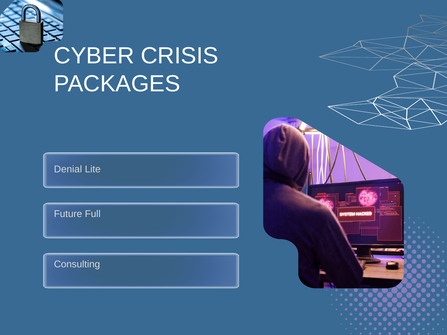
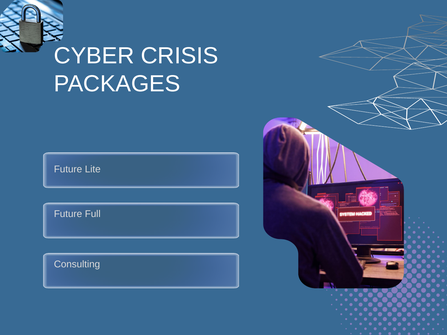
Denial: Denial -> Future (68, 169)
